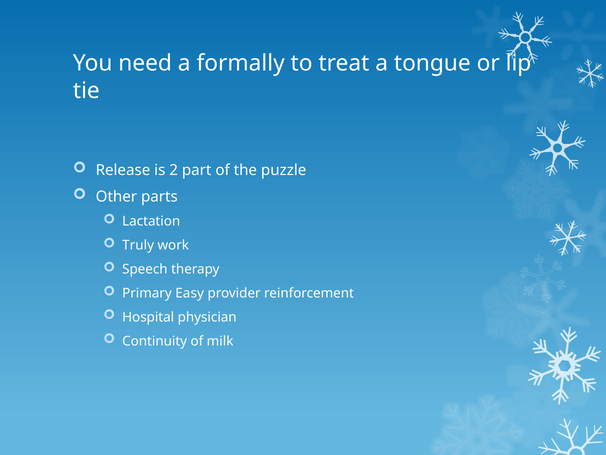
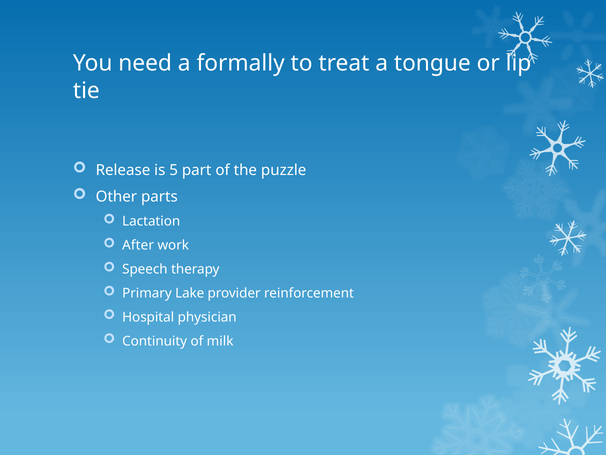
2: 2 -> 5 (174, 170)
Truly: Truly -> After (138, 245)
Easy: Easy -> Lake (190, 293)
